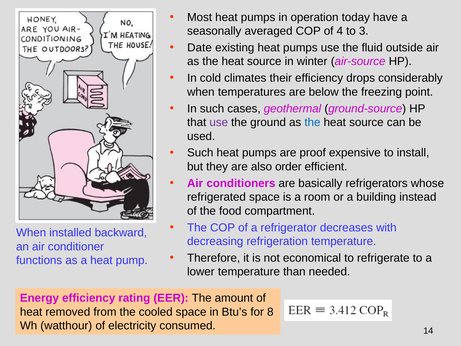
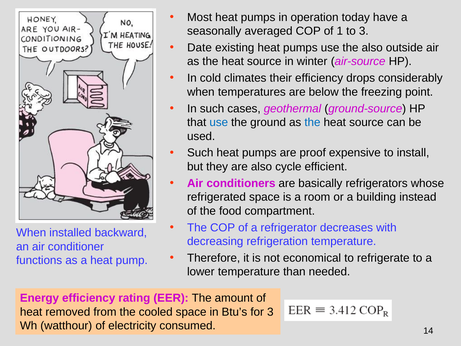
4: 4 -> 1 (340, 31)
the fluid: fluid -> also (372, 48)
use colour: purple -> blue (219, 122)
order: order -> cycle (288, 167)
for 8: 8 -> 3 (270, 312)
